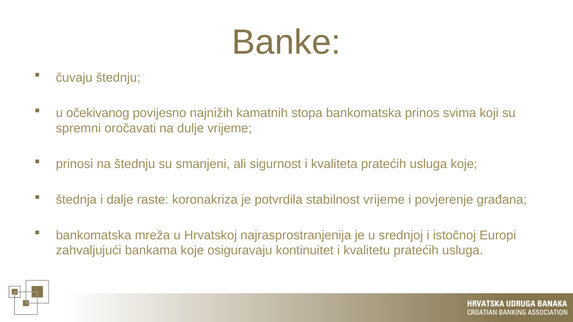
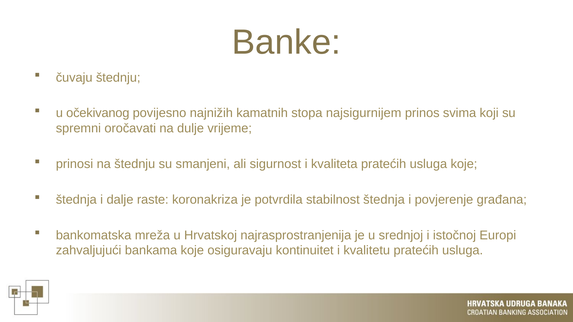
stopa bankomatska: bankomatska -> najsigurnijem (364, 113)
stabilnost vrijeme: vrijeme -> štednja (384, 200)
